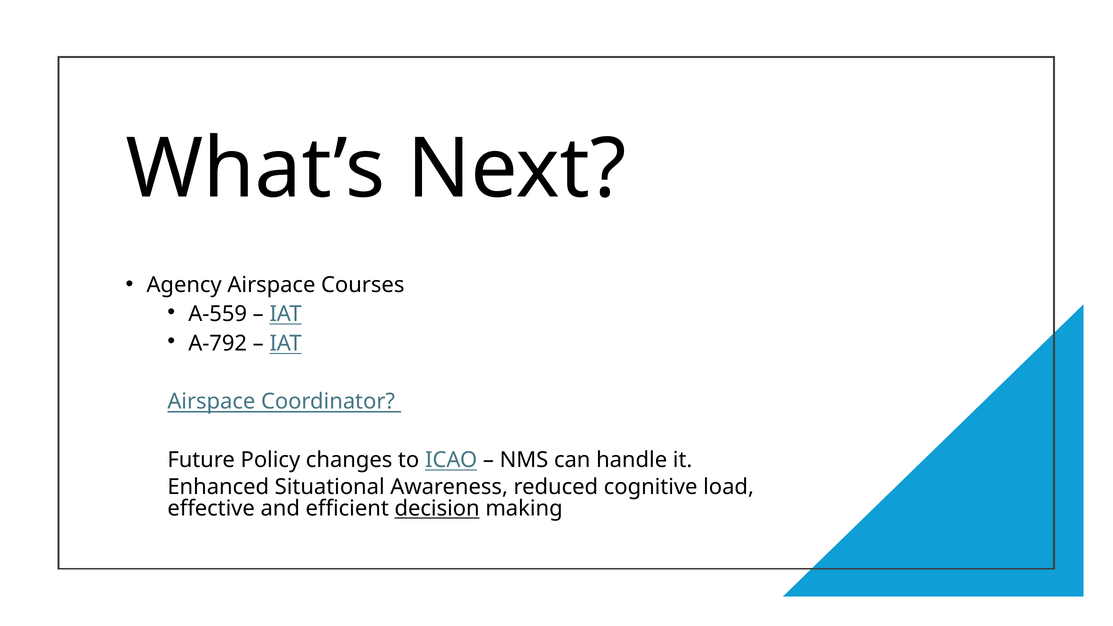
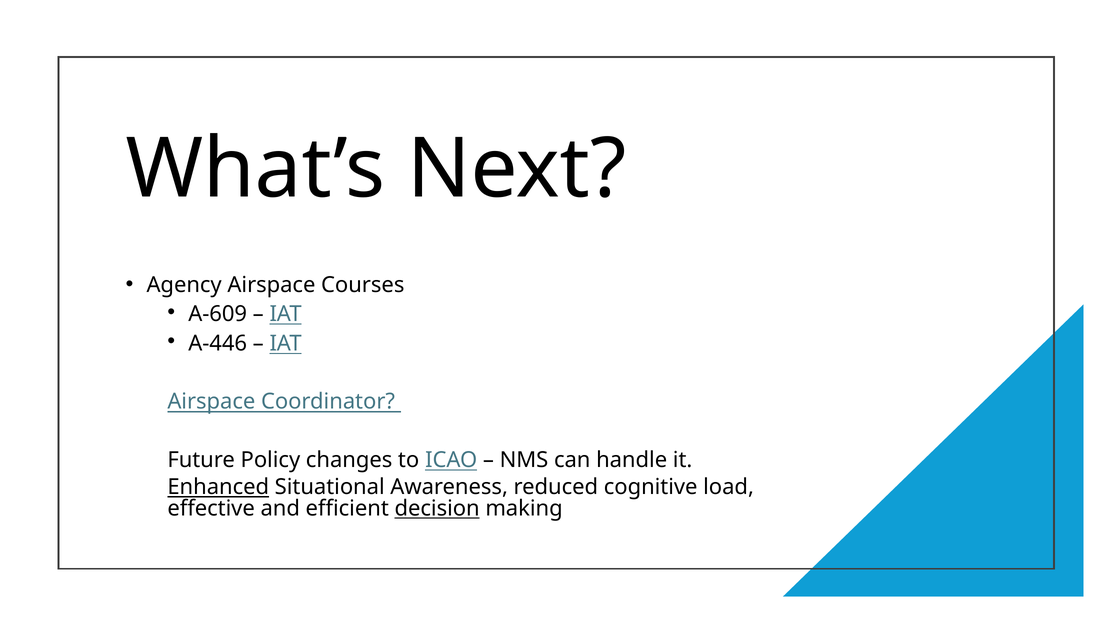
A-559: A-559 -> A-609 (218, 314)
A-792: A-792 -> A-446 (218, 343)
Enhanced underline: none -> present (218, 487)
